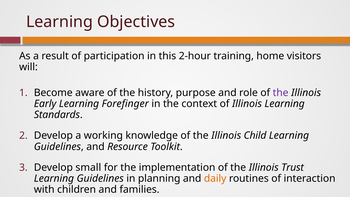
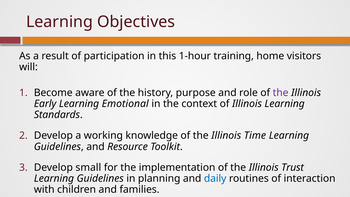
2-hour: 2-hour -> 1-hour (195, 56)
Forefinger: Forefinger -> Emotional (125, 104)
Child: Child -> Time (255, 136)
daily colour: orange -> blue (215, 178)
